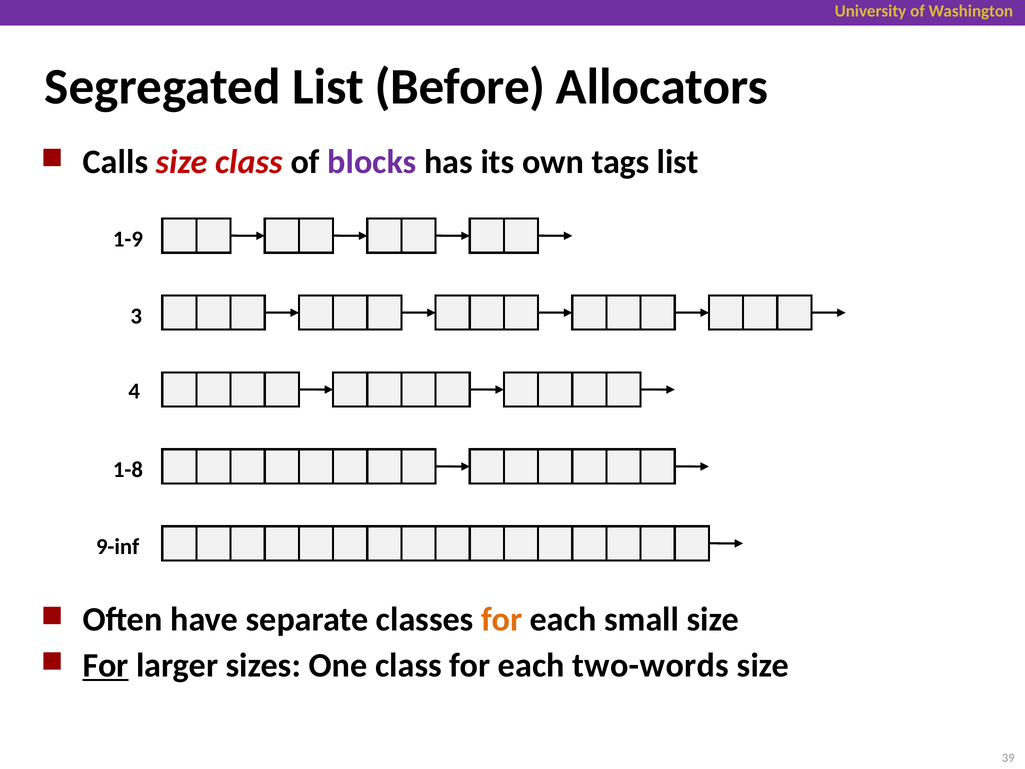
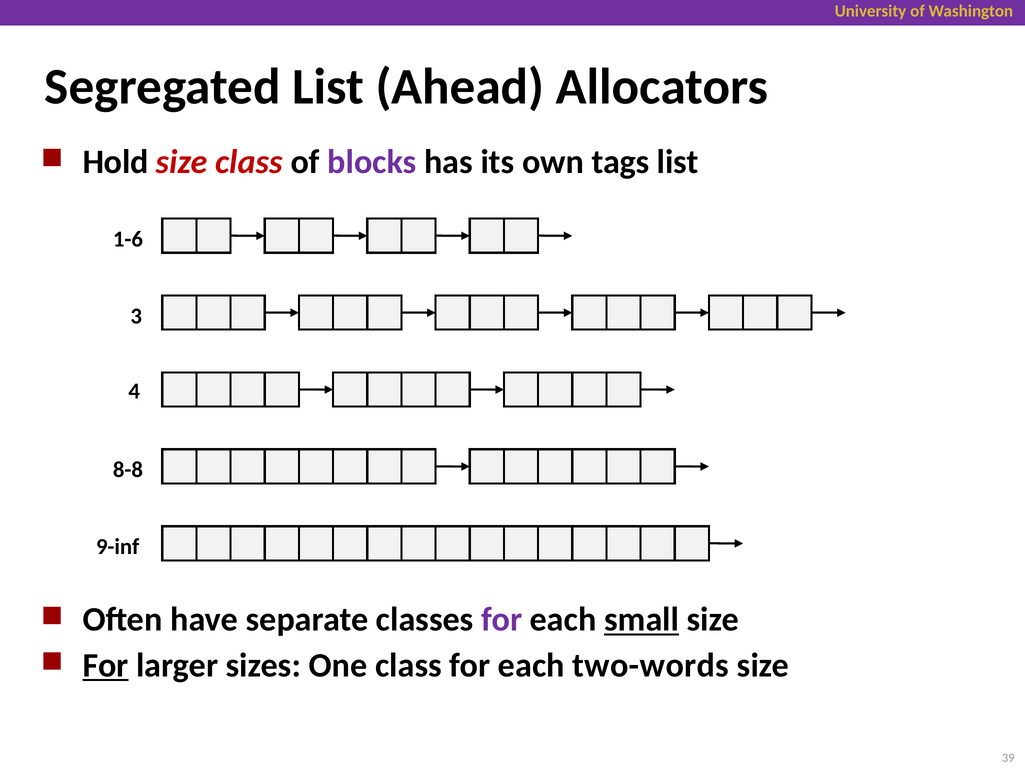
Before: Before -> Ahead (460, 87)
Calls: Calls -> Hold (116, 162)
1-9: 1-9 -> 1-6 (128, 239)
1-8: 1-8 -> 8-8 (128, 470)
for colour: orange -> purple (502, 619)
small underline: none -> present (642, 619)
